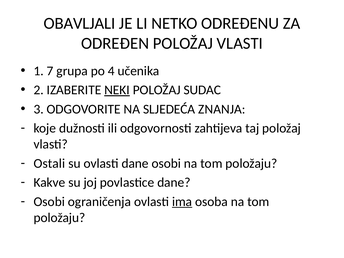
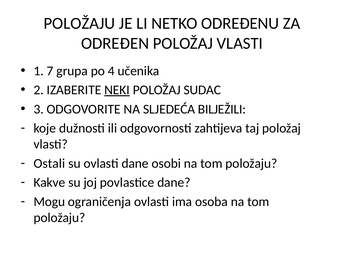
OBAVLJALI: OBAVLJALI -> POLOŽAJU (79, 23)
ZNANJA: ZNANJA -> BILJEŽILI (222, 109)
Osobi: Osobi -> Mogu (49, 202)
ima underline: present -> none (182, 202)
